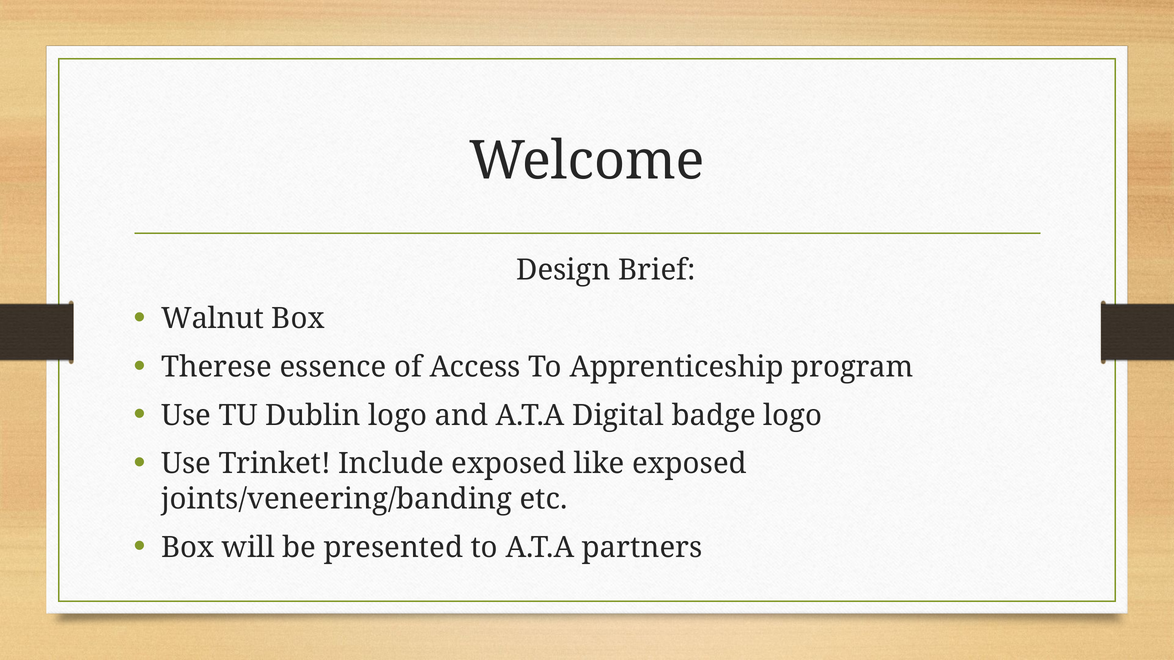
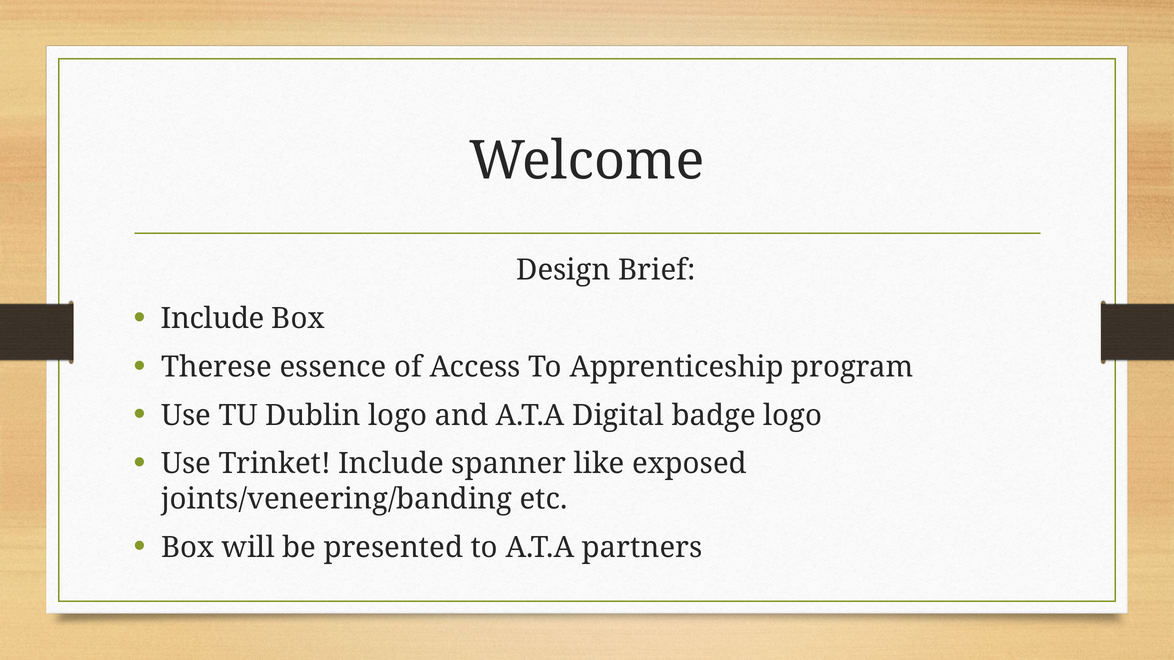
Walnut: Walnut -> Include (213, 319)
Include exposed: exposed -> spanner (509, 464)
